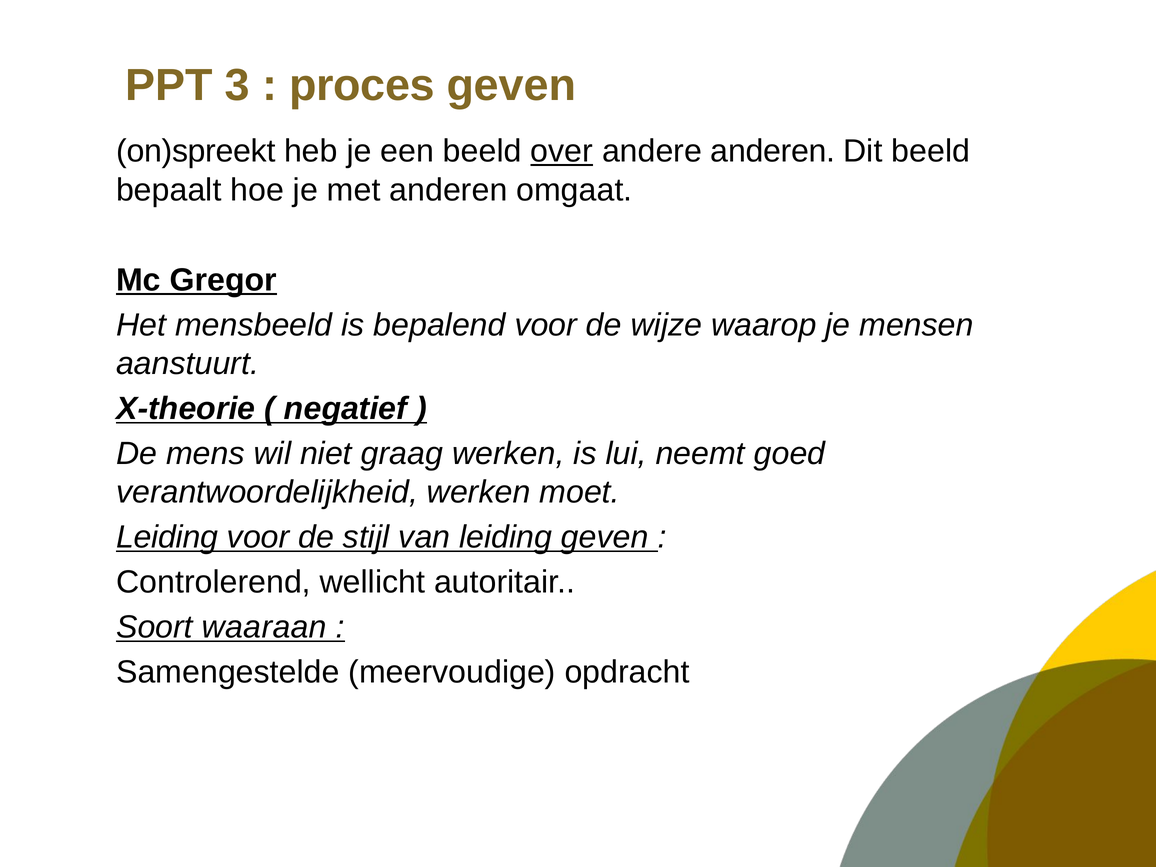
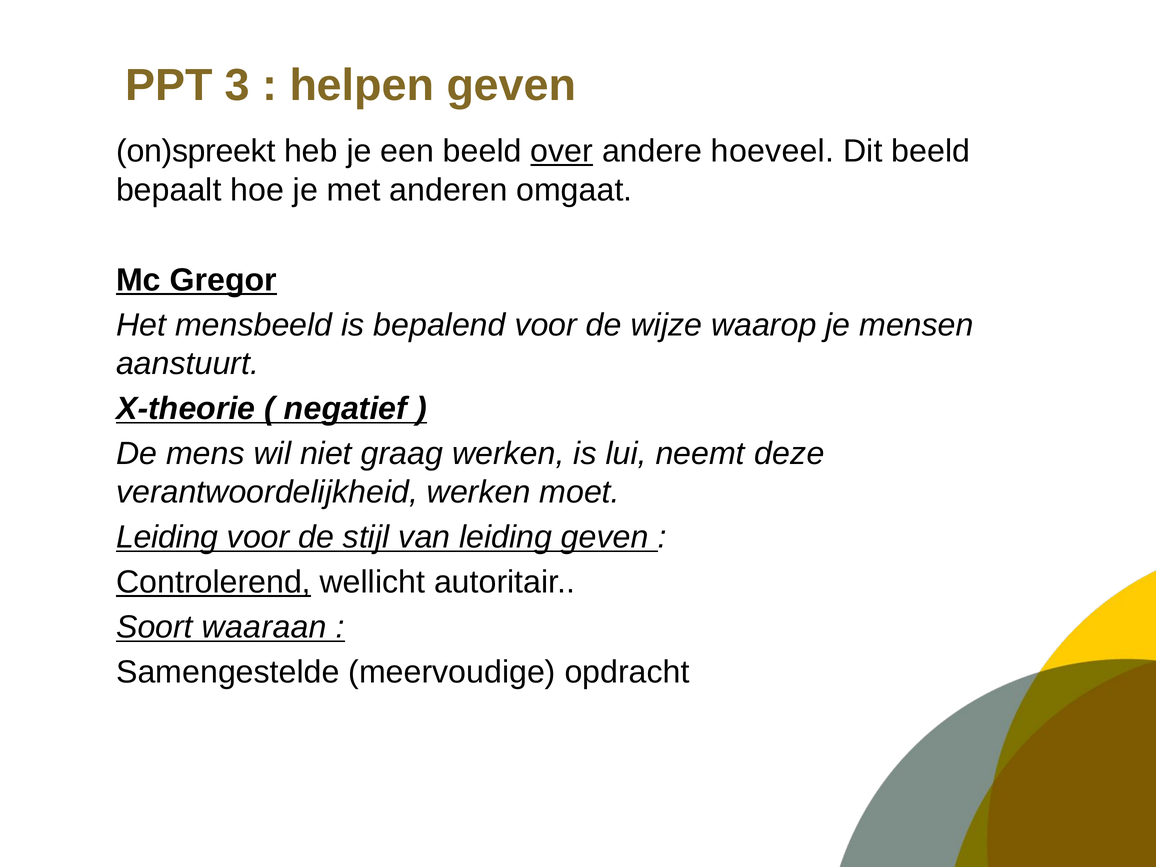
proces: proces -> helpen (362, 85)
andere anderen: anderen -> hoeveel (772, 151)
goed: goed -> deze (789, 454)
Controlerend underline: none -> present (213, 582)
